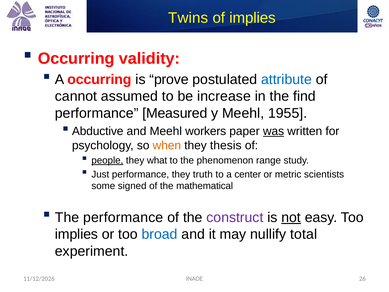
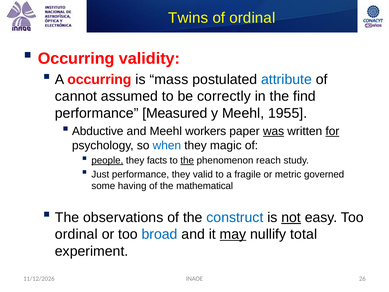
of implies: implies -> ordinal (252, 18)
prove: prove -> mass (169, 79)
increase: increase -> correctly (224, 96)
for underline: none -> present (332, 131)
when colour: orange -> blue (167, 145)
thesis: thesis -> magic (226, 145)
what: what -> facts (157, 160)
the underline: none -> present (187, 160)
range: range -> reach (268, 160)
truth: truth -> valid (203, 174)
center: center -> fragile (248, 174)
scientists: scientists -> governed (324, 174)
signed: signed -> having (132, 186)
The performance: performance -> observations (123, 217)
construct colour: purple -> blue (235, 217)
implies: implies -> ordinal (76, 234)
may underline: none -> present (233, 234)
